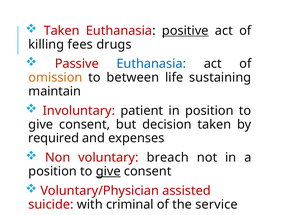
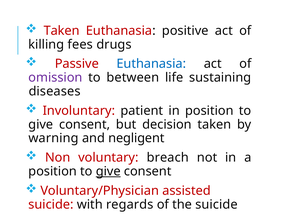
positive underline: present -> none (185, 31)
omission colour: orange -> purple (55, 78)
maintain: maintain -> diseases (55, 91)
required: required -> warning (53, 138)
expenses: expenses -> negligent (136, 138)
criminal: criminal -> regards (130, 205)
the service: service -> suicide (216, 205)
